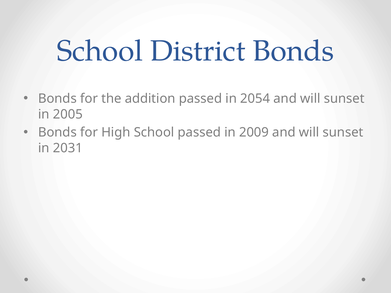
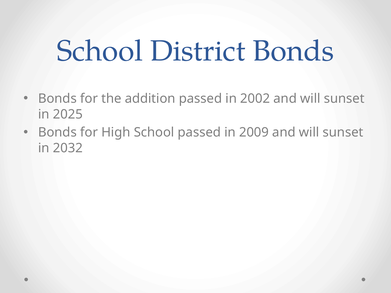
2054: 2054 -> 2002 (255, 99)
2005: 2005 -> 2025 (68, 114)
2031: 2031 -> 2032 (68, 148)
